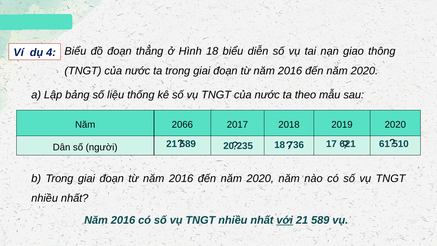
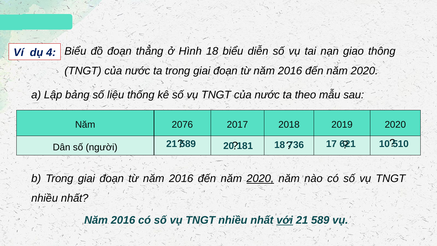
2066: 2066 -> 2076 (182, 125)
235: 235 -> 181 (245, 146)
61: 61 -> 10 (384, 144)
2020 underline: none -> present (260, 178)
